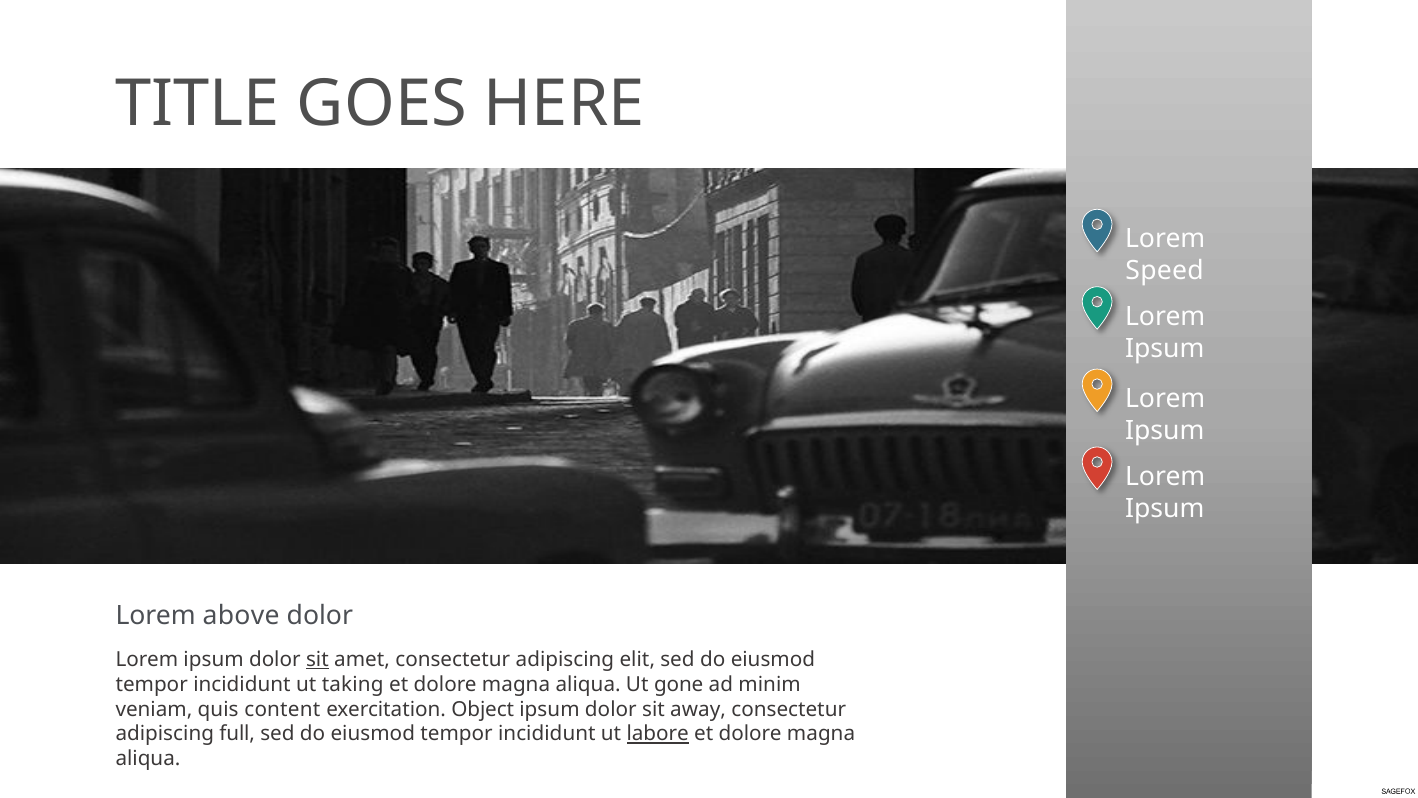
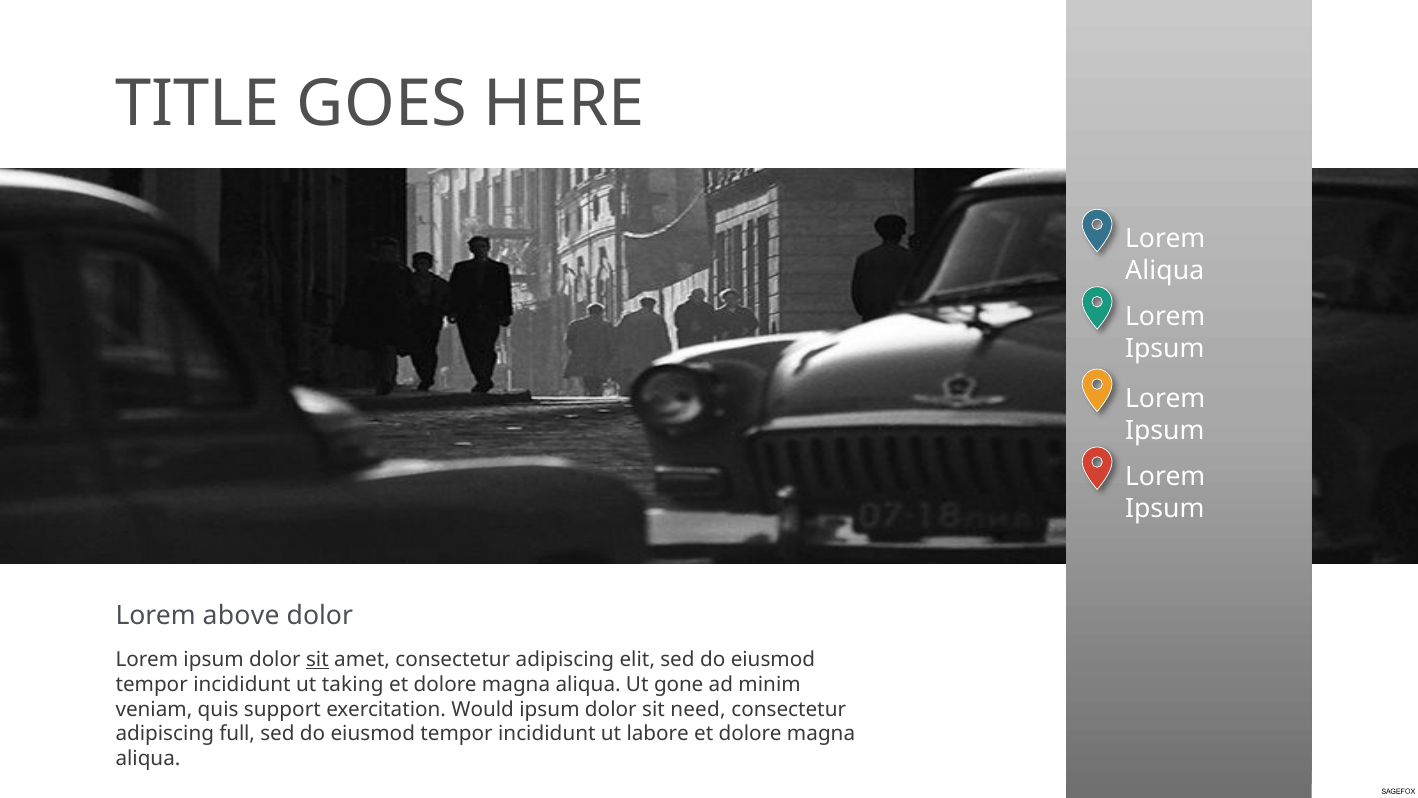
Speed: Speed -> Aliqua (1165, 271)
content: content -> support (282, 709)
Object: Object -> Would (483, 709)
away: away -> need (698, 709)
labore underline: present -> none (658, 734)
